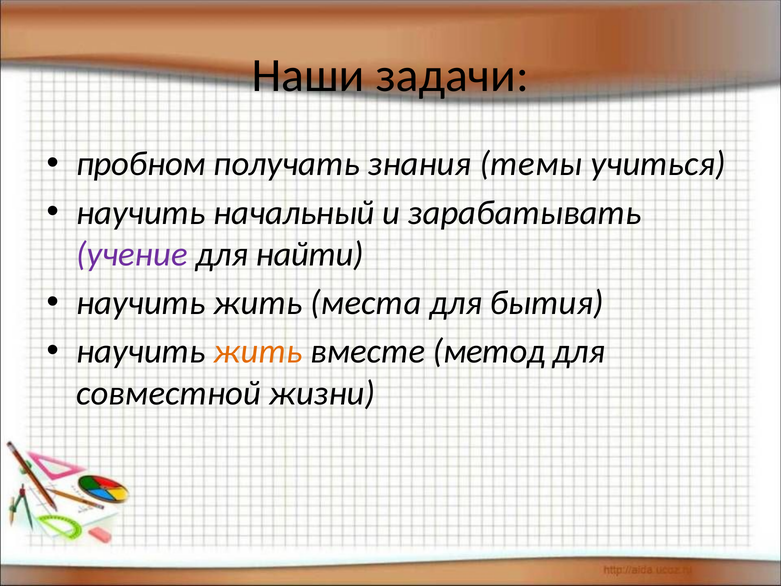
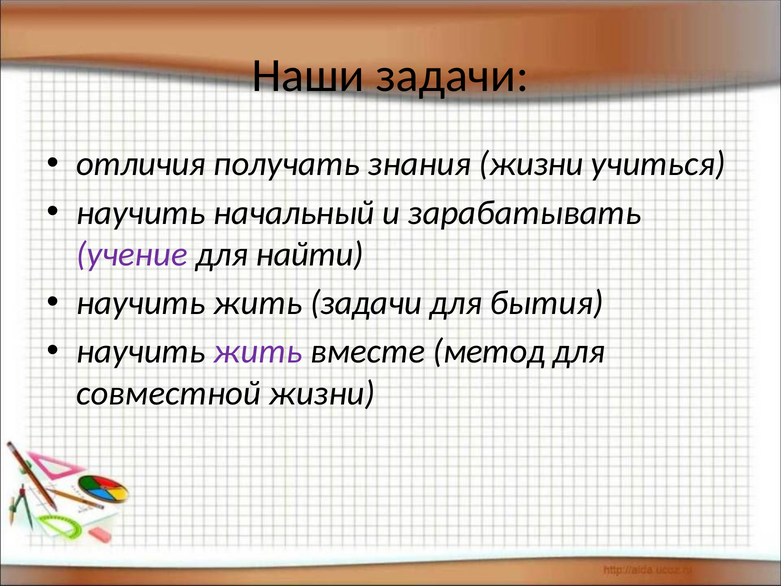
пробном: пробном -> отличия (141, 164)
знания темы: темы -> жизни (531, 164)
жить места: места -> задачи (366, 303)
жить colour: orange -> purple (258, 351)
